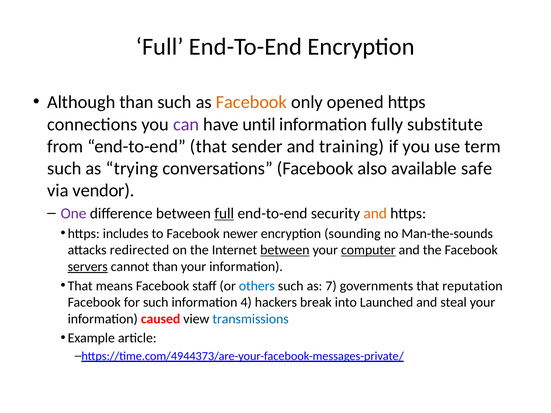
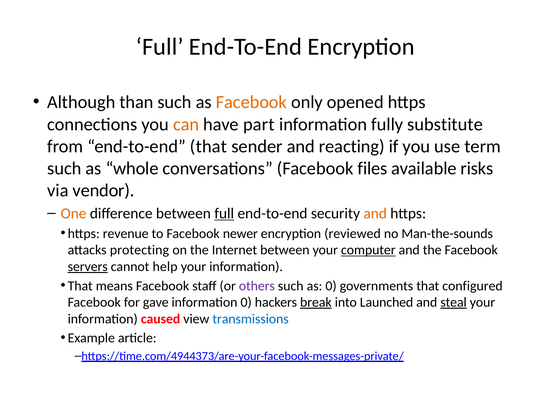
can colour: purple -> orange (186, 124)
until: until -> part (259, 124)
training: training -> reacting (352, 146)
trying: trying -> whole (132, 168)
also: also -> files (372, 168)
safe: safe -> risks (477, 168)
One colour: purple -> orange (74, 214)
includes: includes -> revenue (126, 234)
sounding: sounding -> reviewed (353, 234)
redirected: redirected -> protecting (139, 250)
between underline: present -> none (285, 250)
cannot than: than -> help (165, 267)
others colour: blue -> purple (257, 286)
as 7: 7 -> 0 (331, 286)
reputation: reputation -> configured (473, 286)
for such: such -> gave (156, 302)
information 4: 4 -> 0 (246, 302)
break underline: none -> present (316, 302)
steal underline: none -> present (454, 302)
